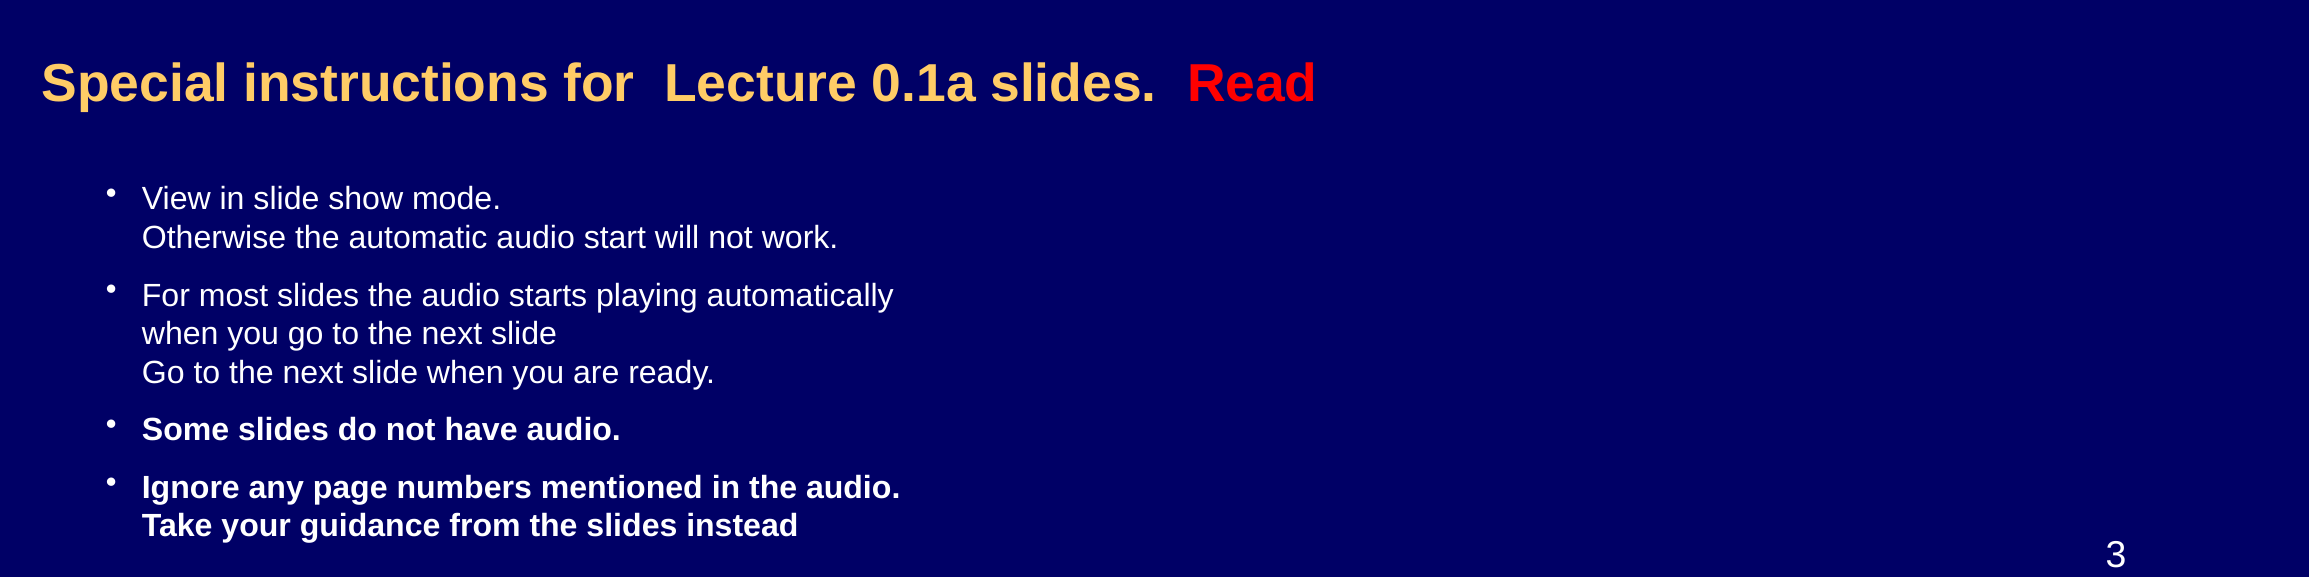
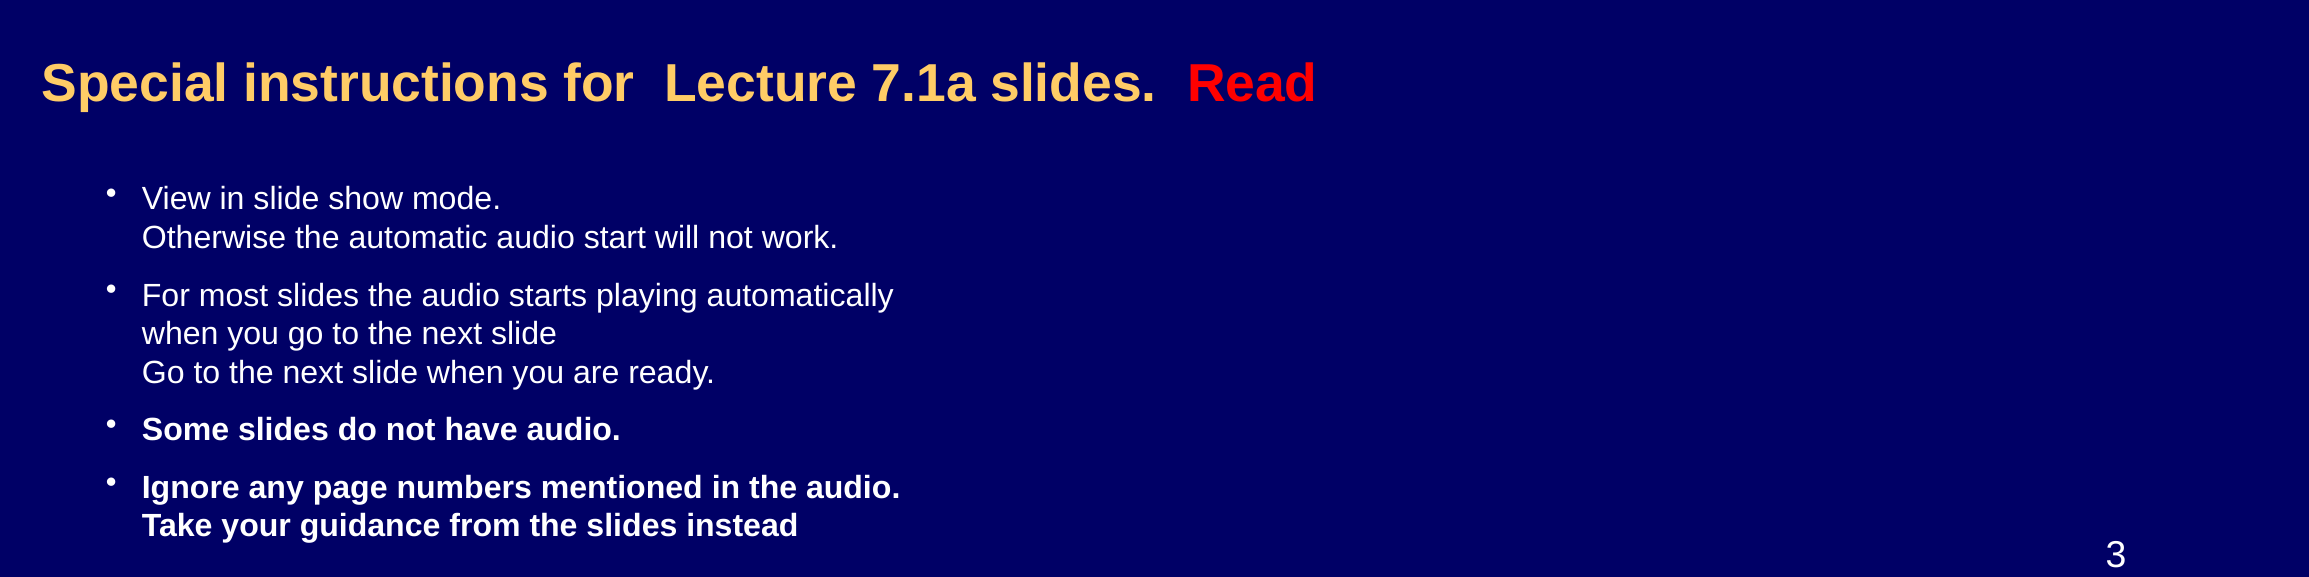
0.1a: 0.1a -> 7.1a (924, 84)
